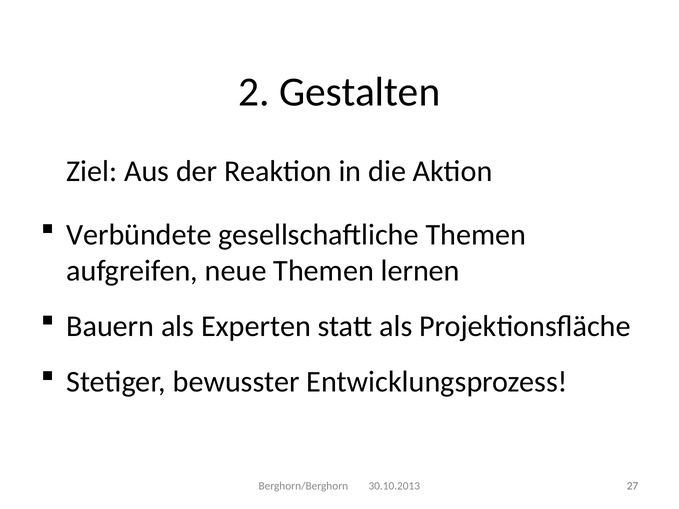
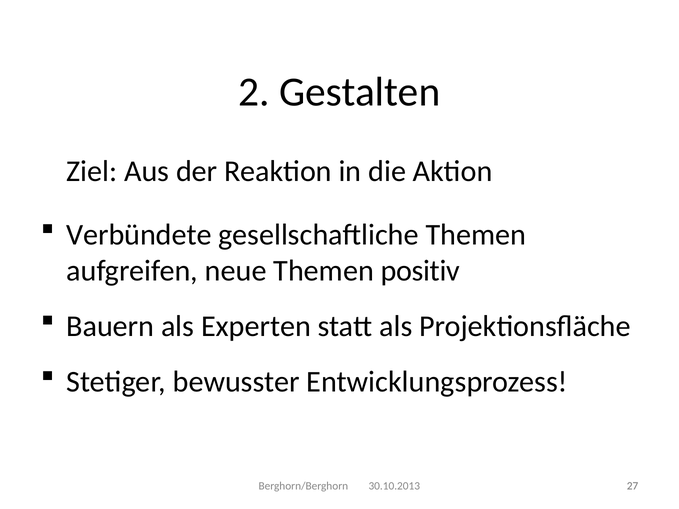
lernen: lernen -> positiv (420, 271)
